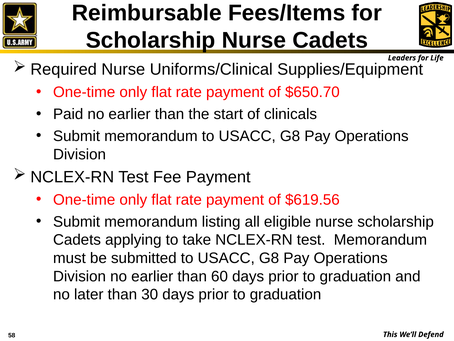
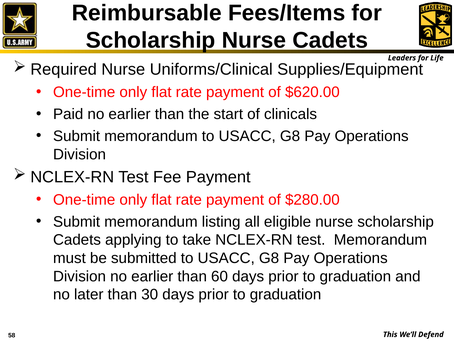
$650.70: $650.70 -> $620.00 (312, 92)
$619.56: $619.56 -> $280.00 (312, 200)
